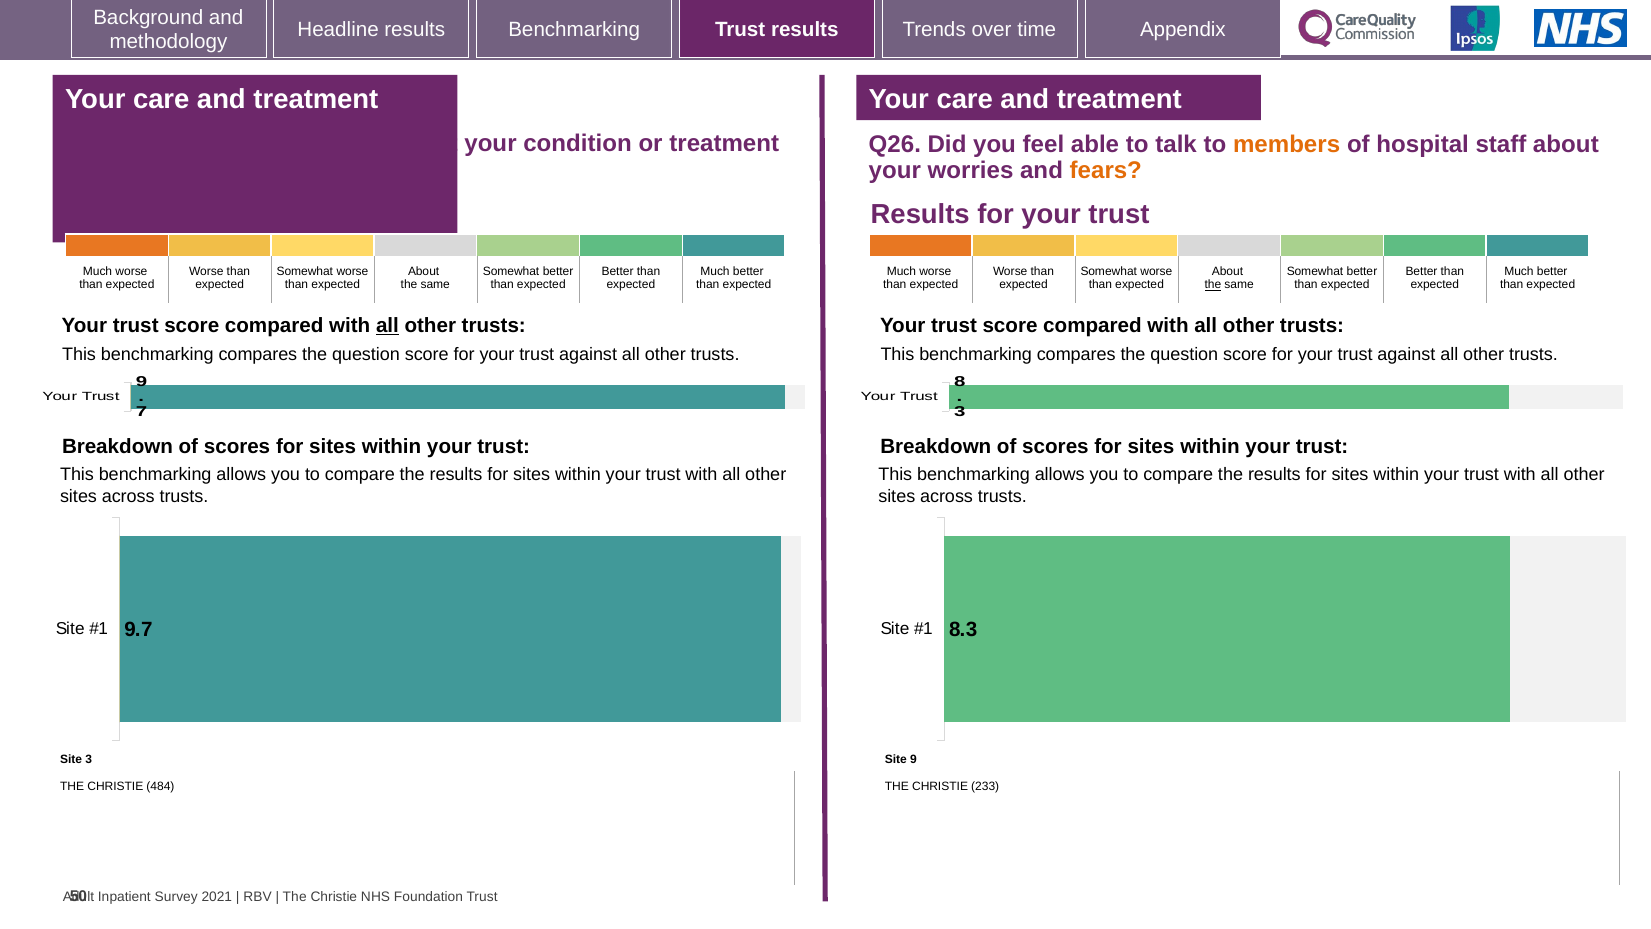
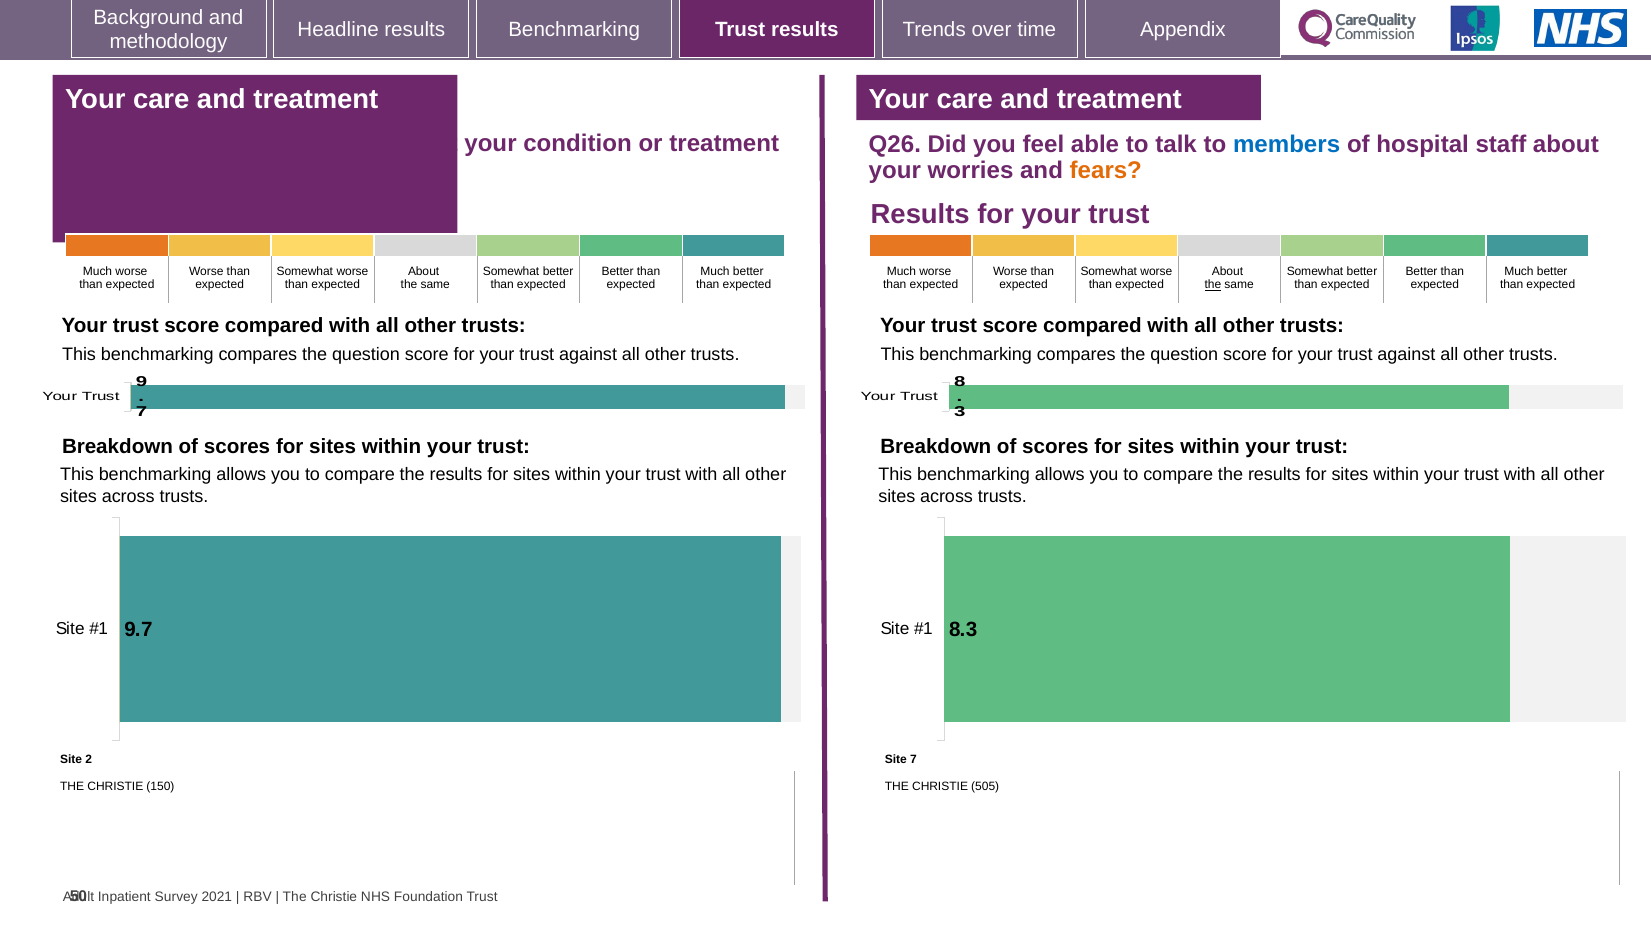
members colour: orange -> blue (1287, 144)
all underline: present -> none (387, 326)
Site 3: 3 -> 2 (89, 759)
Site 9: 9 -> 7 (913, 759)
484: 484 -> 150 (160, 786)
233: 233 -> 505 (985, 786)
